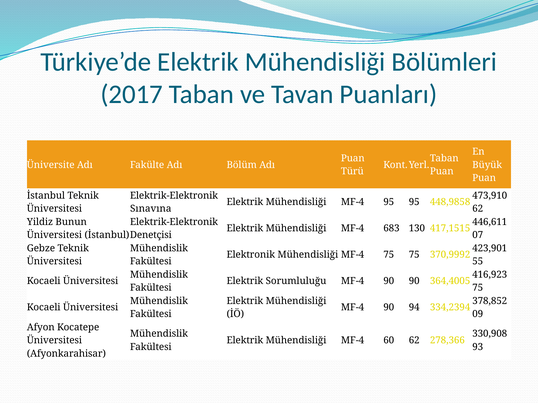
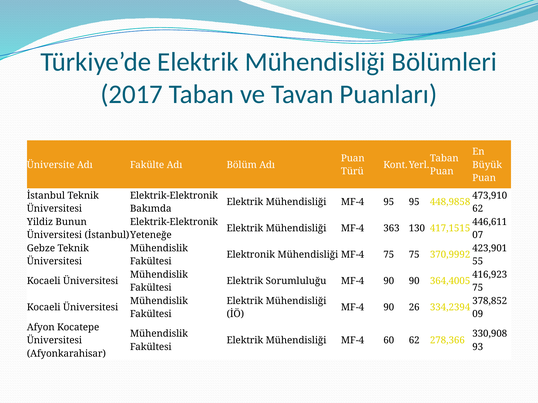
Sınavına: Sınavına -> Bakımda (151, 209)
683: 683 -> 363 (391, 229)
Denetçisi: Denetçisi -> Yeteneğe (151, 235)
94: 94 -> 26 (414, 308)
